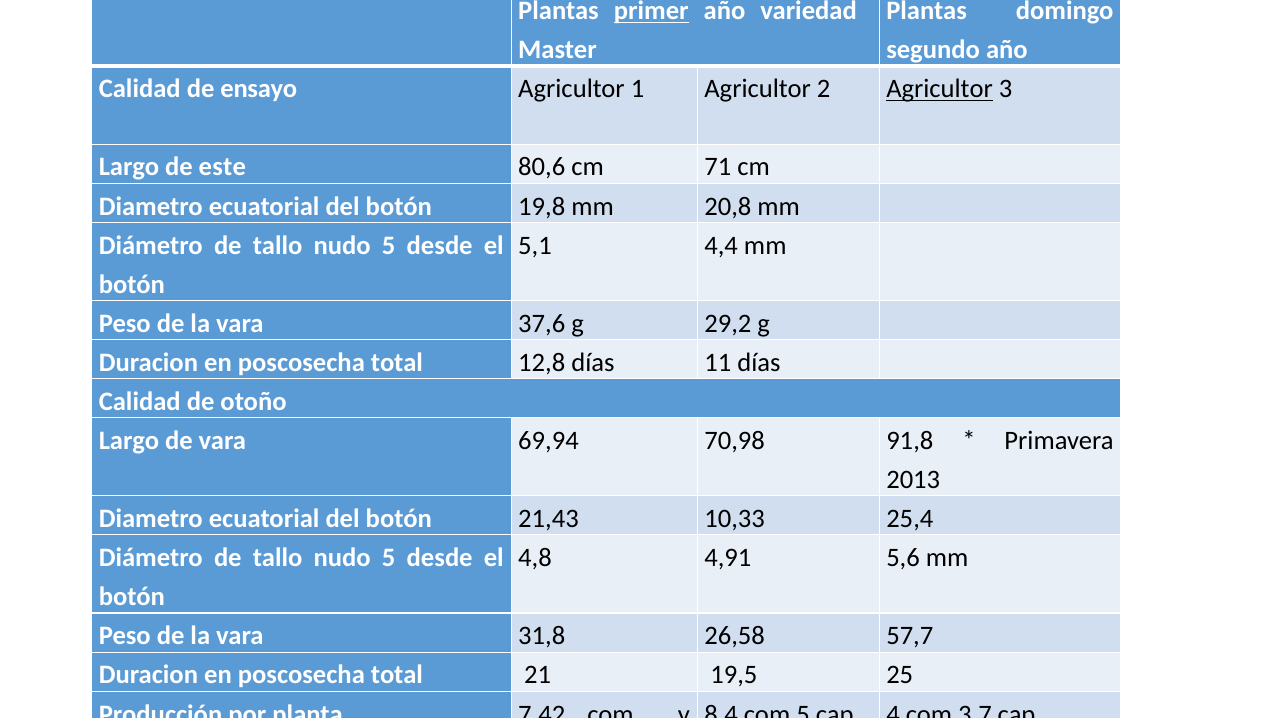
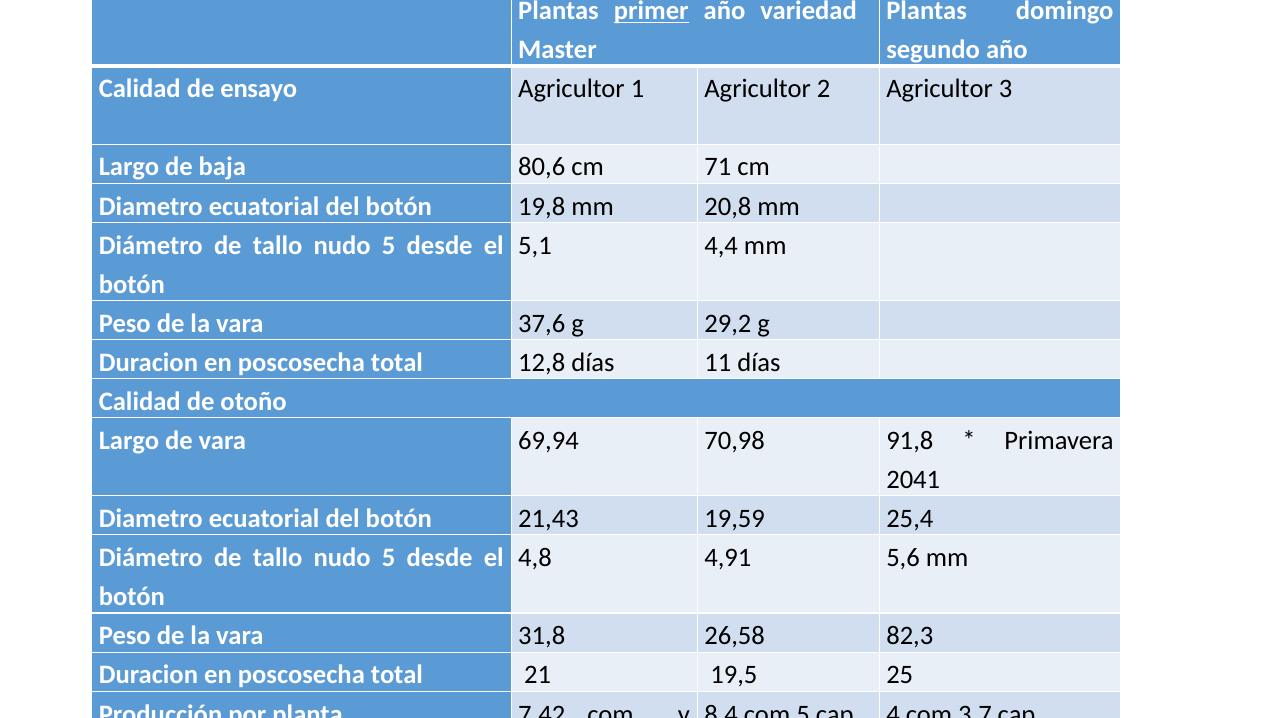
Agricultor underline: present -> none (940, 89)
este: este -> baja (222, 167)
2013: 2013 -> 2041 (913, 480)
10,33: 10,33 -> 19,59 (735, 519)
57,7: 57,7 -> 82,3 (910, 636)
